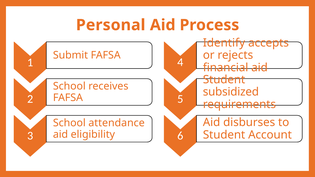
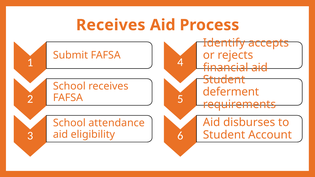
Personal: Personal -> Receives (111, 25)
subsidized: subsidized -> deferment (231, 92)
